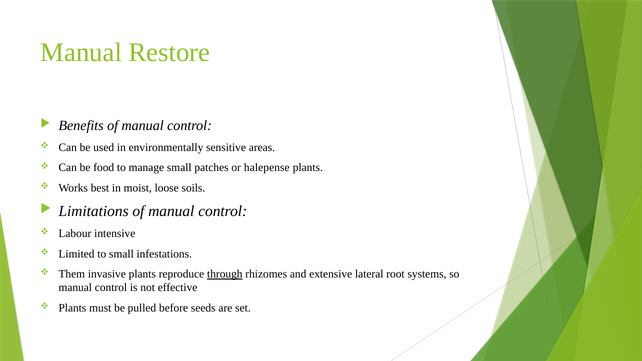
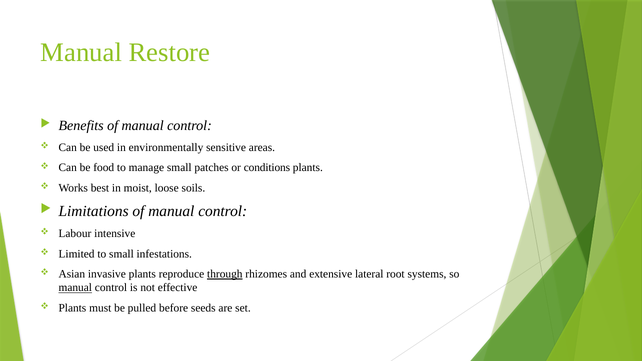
halepense: halepense -> conditions (267, 168)
Them: Them -> Asian (72, 274)
manual underline: none -> present (75, 288)
